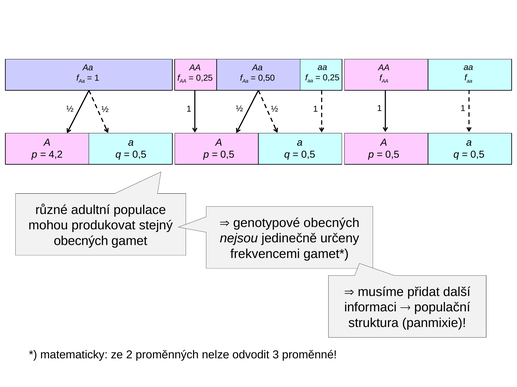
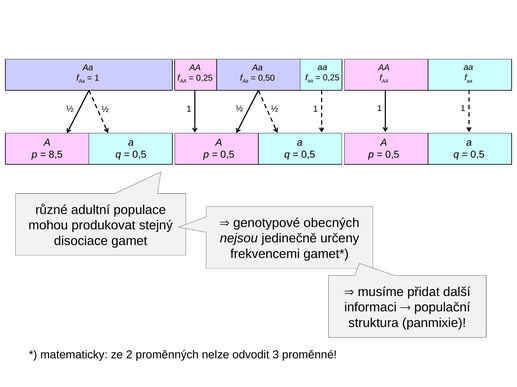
4,2: 4,2 -> 8,5 (56, 155)
obecných: obecných -> disociace (81, 241)
